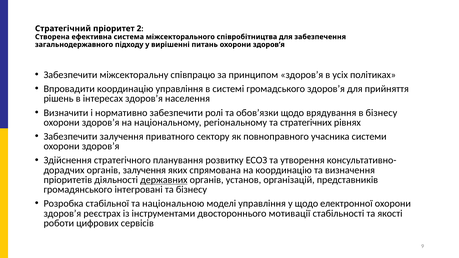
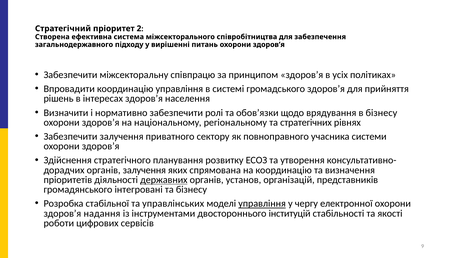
національною: національною -> управлінських (173, 204)
управління underline: none -> present (262, 204)
у щодо: щодо -> чергу (306, 204)
реєстрах: реєстрах -> надання (102, 214)
мотивації: мотивації -> інституцій (290, 214)
